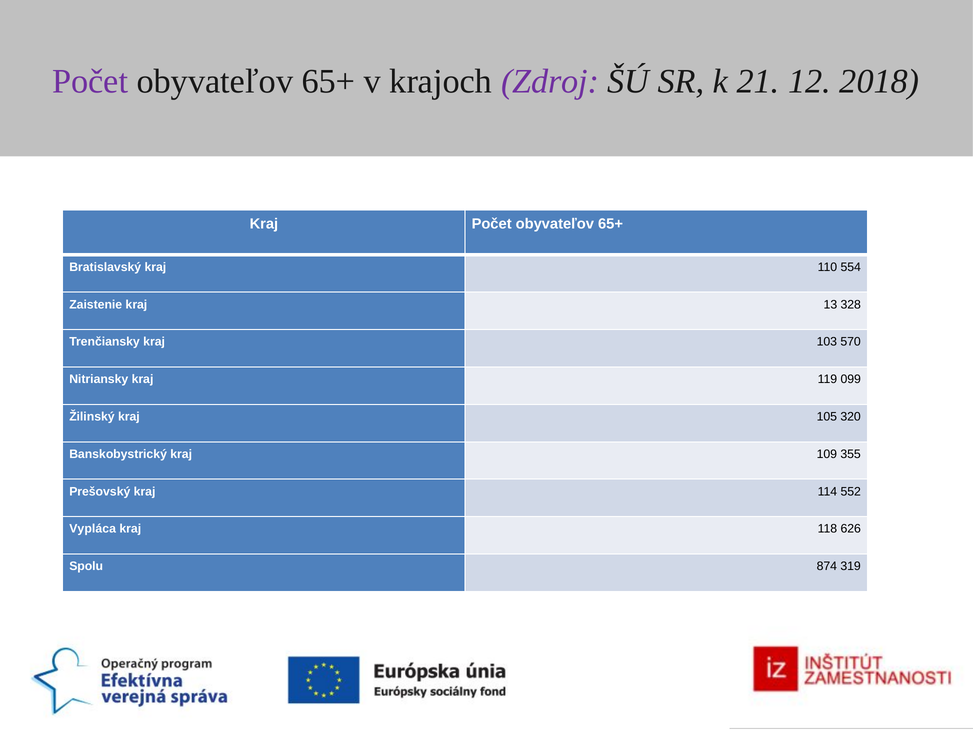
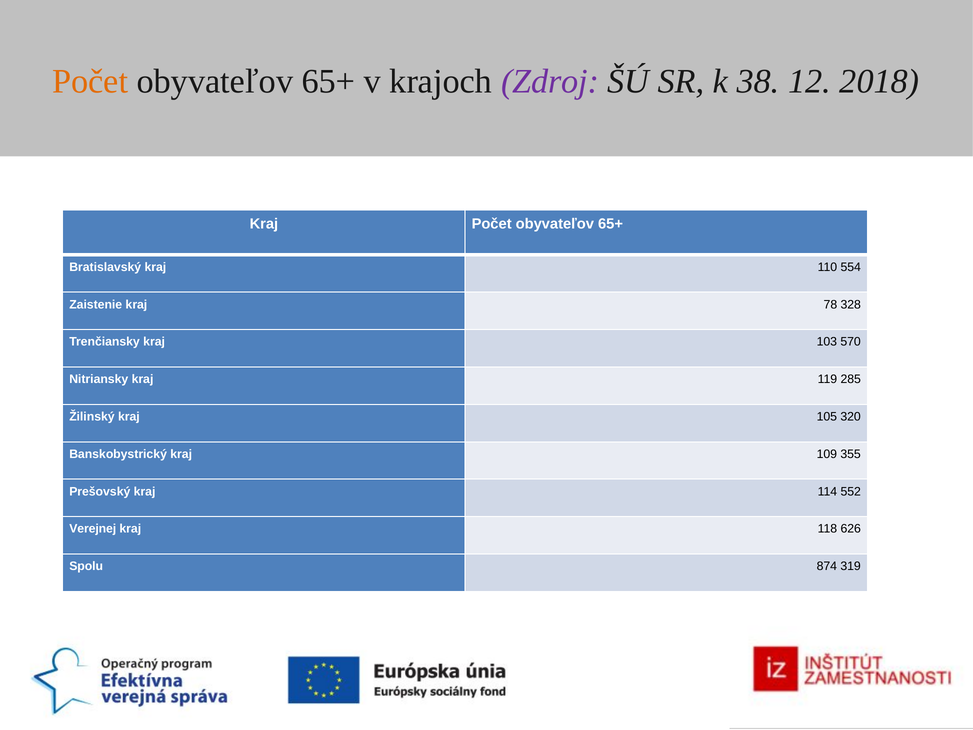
Počet colour: purple -> orange (90, 81)
21: 21 -> 38 (758, 81)
13: 13 -> 78 (830, 304)
099: 099 -> 285 (851, 379)
Vypláca: Vypláca -> Verejnej (93, 529)
